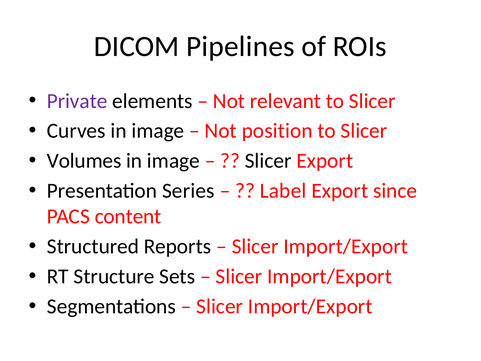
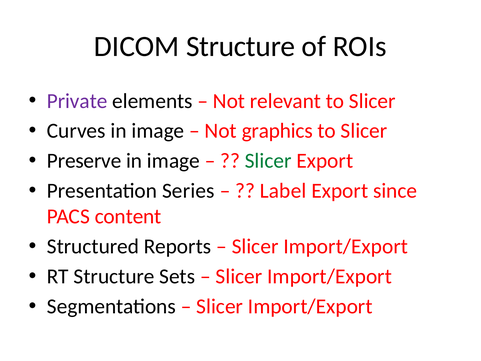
DICOM Pipelines: Pipelines -> Structure (241, 47)
position: position -> graphics (277, 131)
Volumes: Volumes -> Preserve (84, 161)
Slicer colour: black -> green (268, 161)
